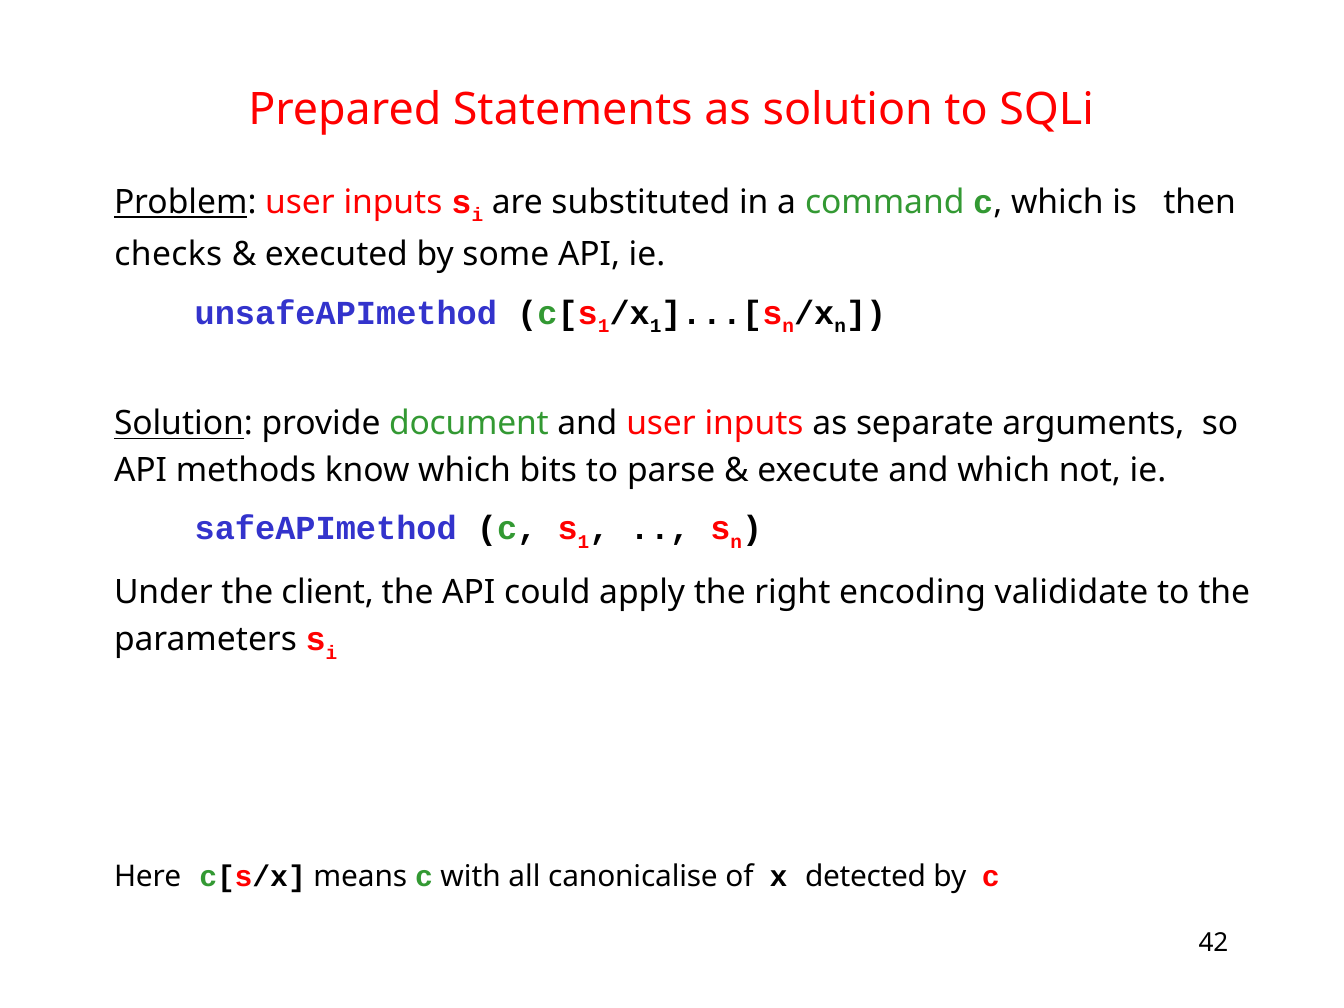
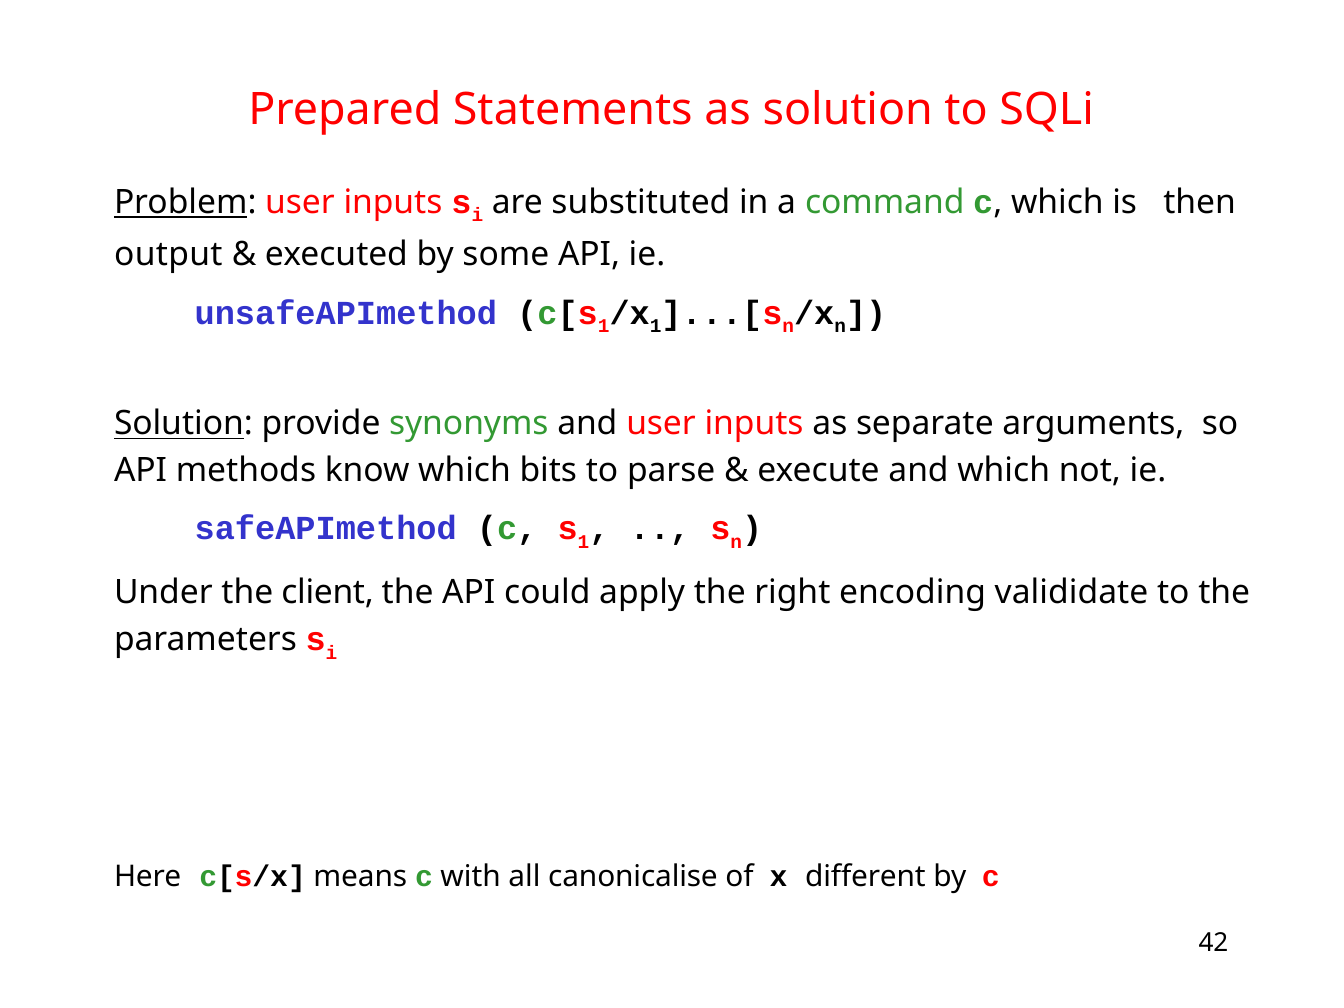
checks: checks -> output (168, 254)
document: document -> synonyms (469, 423)
detected: detected -> different (865, 876)
